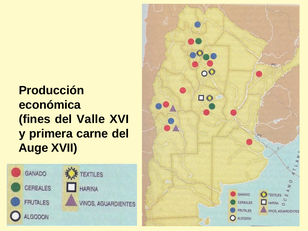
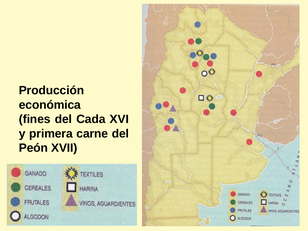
Valle: Valle -> Cada (91, 119)
Auge: Auge -> Peón (33, 148)
